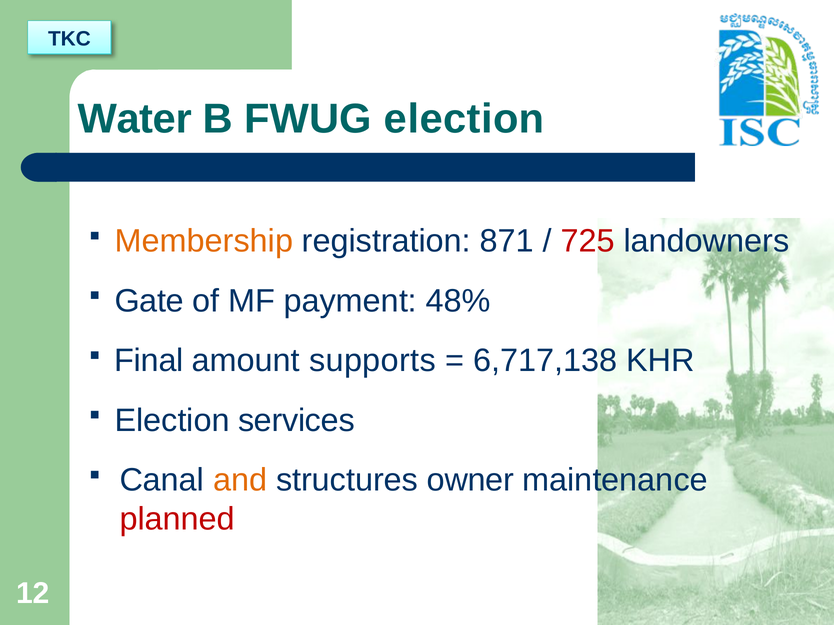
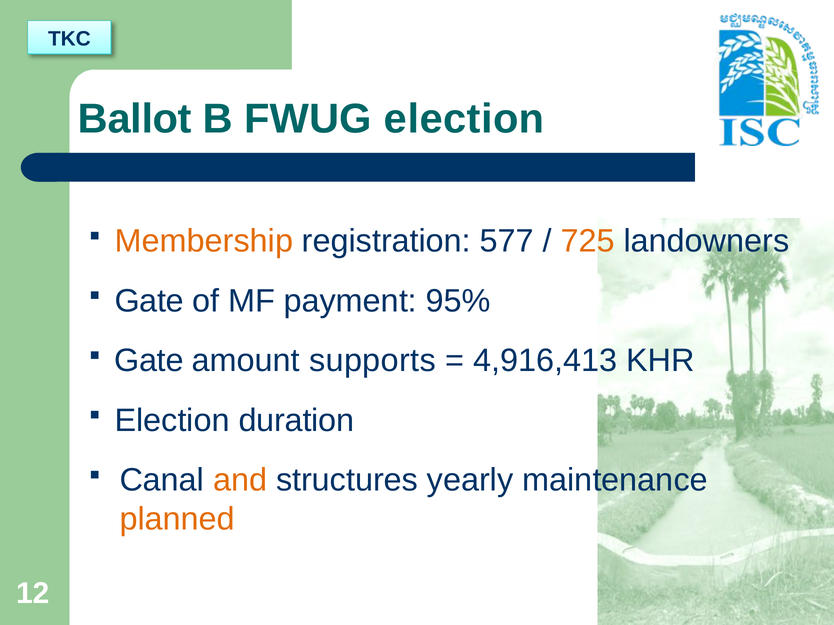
Water: Water -> Ballot (135, 119)
871: 871 -> 577 (507, 241)
725 colour: red -> orange (588, 241)
48%: 48% -> 95% (458, 301)
Final: Final -> Gate (149, 361)
6,717,138: 6,717,138 -> 4,916,413 (545, 361)
services: services -> duration (296, 421)
owner: owner -> yearly (470, 481)
planned colour: red -> orange (177, 519)
